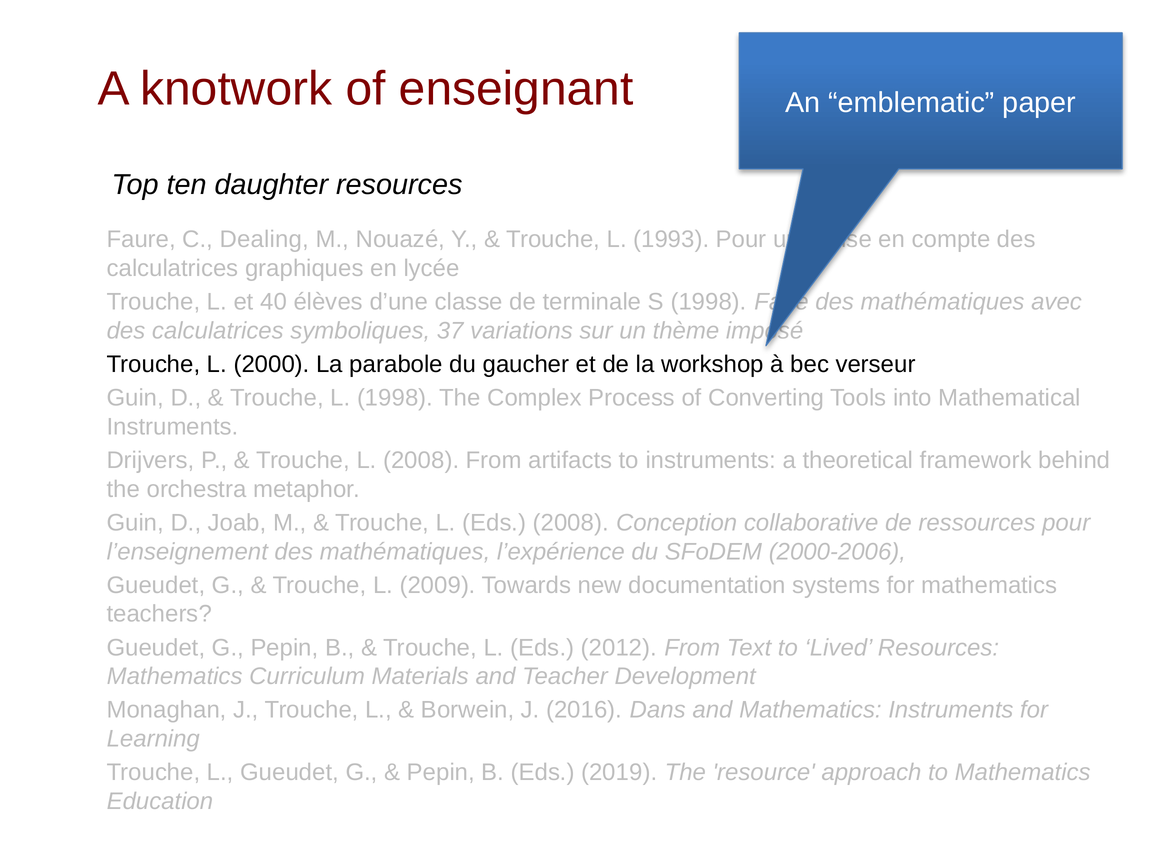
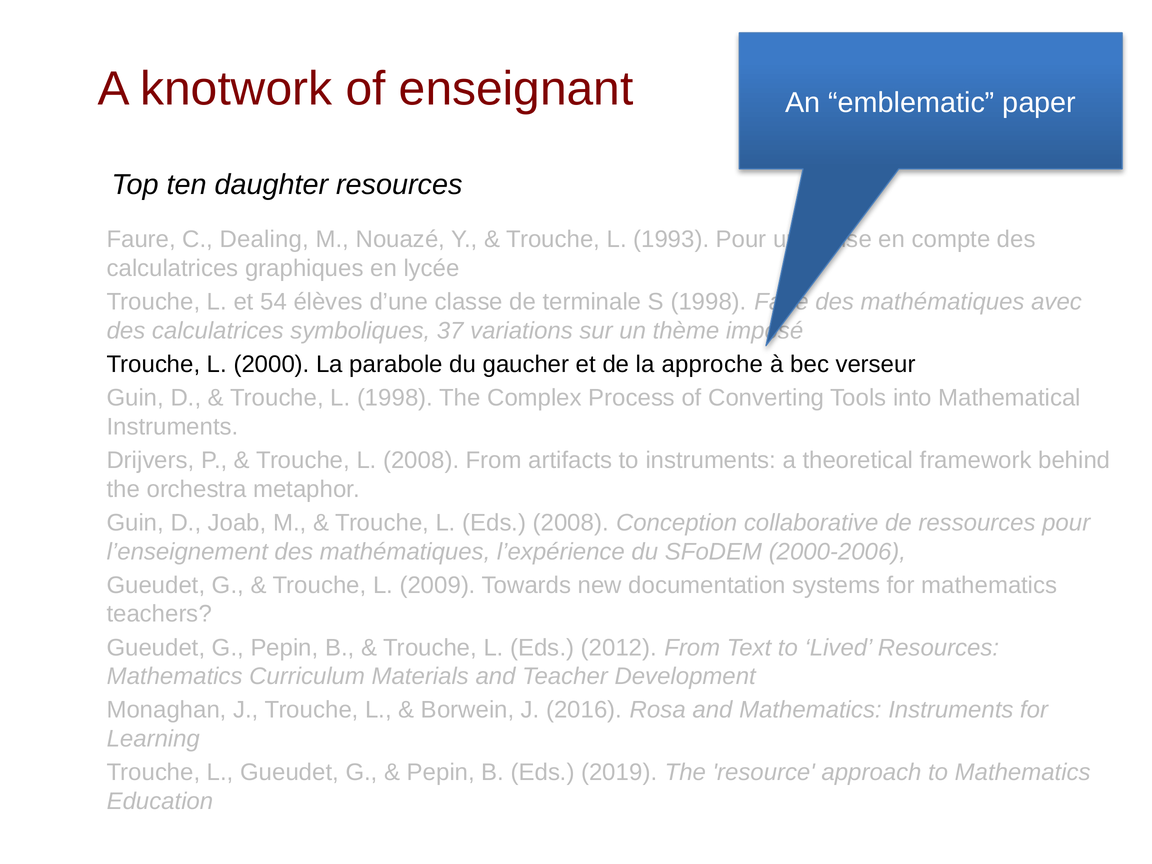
40: 40 -> 54 (274, 302)
workshop: workshop -> approche (712, 364)
Dans: Dans -> Rosa (658, 710)
